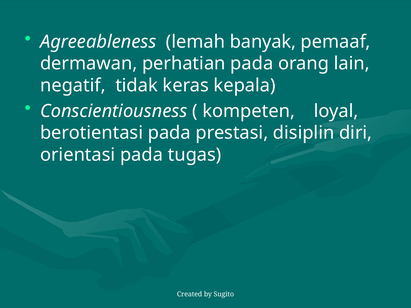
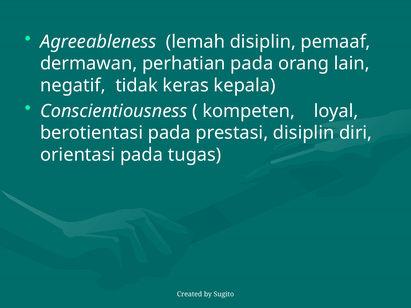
lemah banyak: banyak -> disiplin (263, 42)
